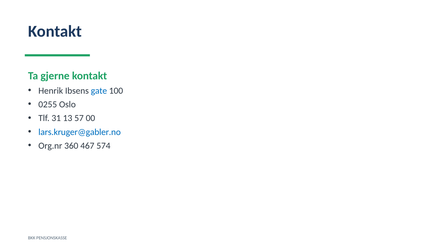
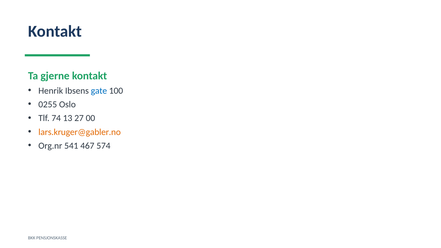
31: 31 -> 74 (56, 118)
57: 57 -> 27 (79, 118)
lars.kruger@gabler.no colour: blue -> orange (80, 132)
360: 360 -> 541 (71, 146)
